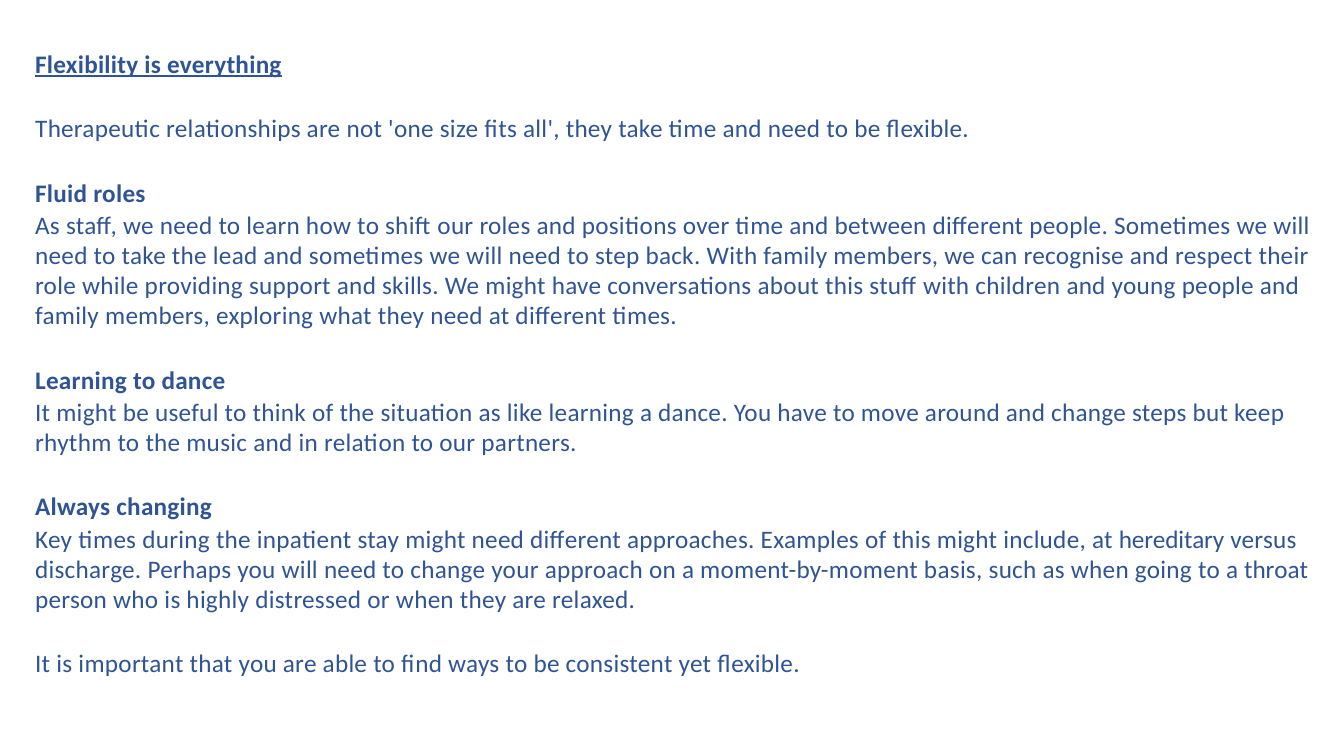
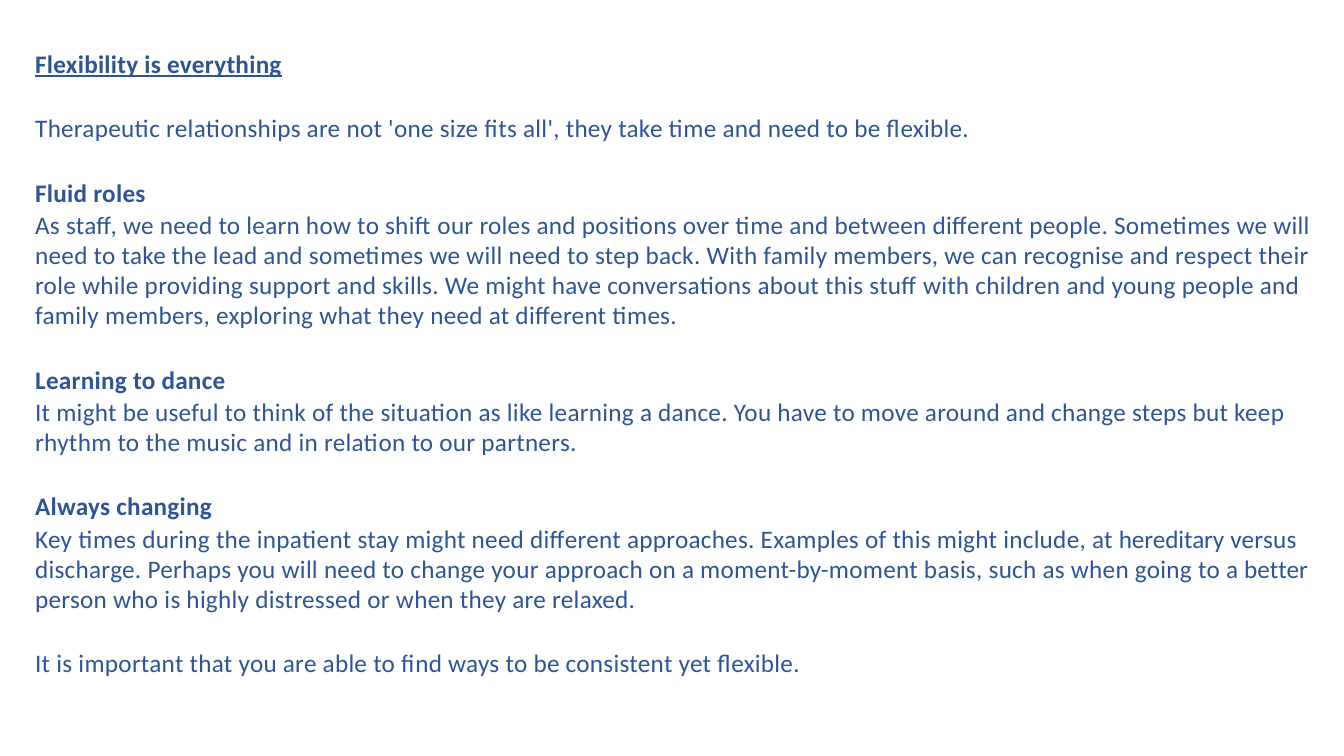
throat: throat -> better (1276, 570)
